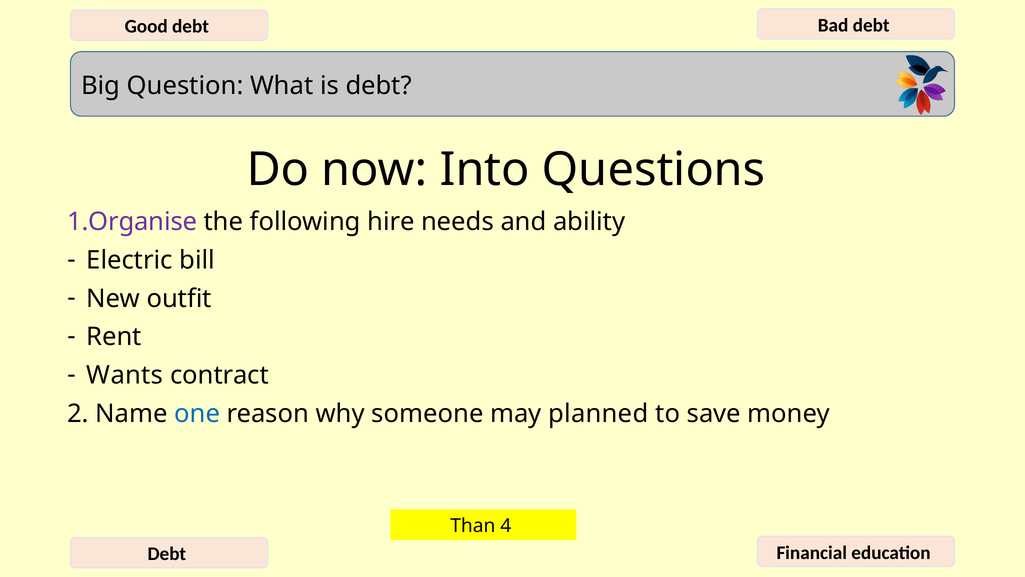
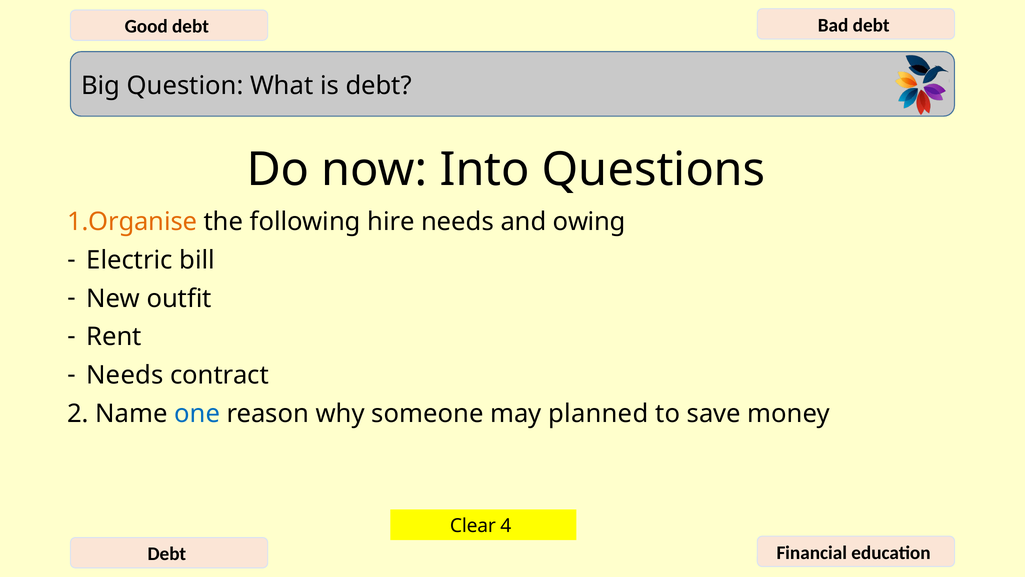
1.Organise colour: purple -> orange (132, 222)
ability: ability -> owing (589, 222)
Wants: Wants -> Needs (125, 375)
Than: Than -> Clear (473, 526)
